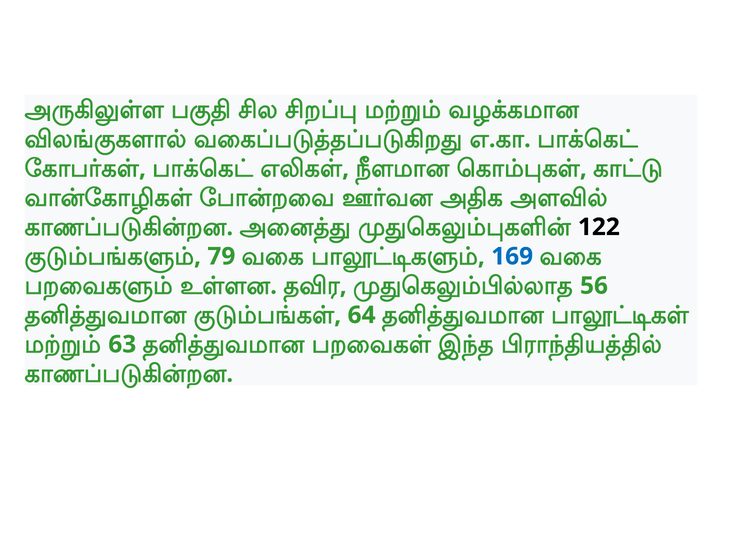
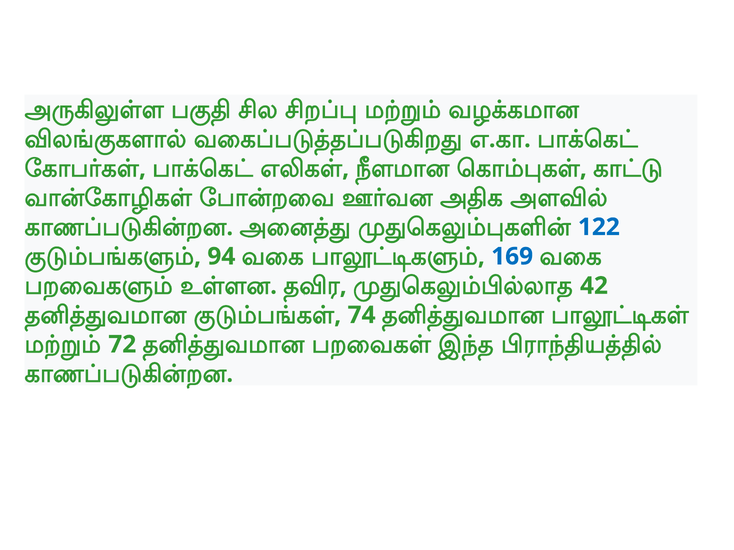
122 colour: black -> blue (599, 227)
79: 79 -> 94 (221, 257)
56: 56 -> 42 (594, 286)
64: 64 -> 74 (362, 315)
63: 63 -> 72 (122, 345)
